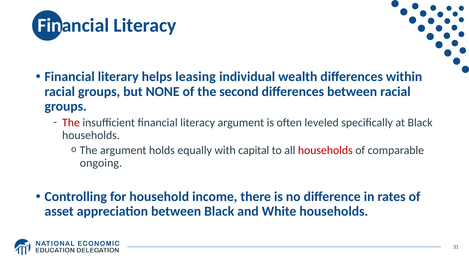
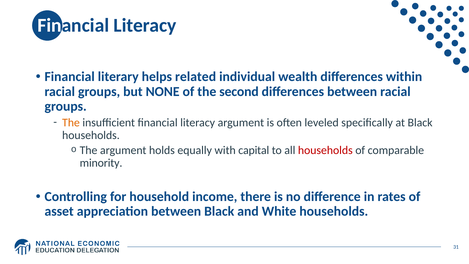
leasing: leasing -> related (196, 77)
The colour: red -> orange (71, 122)
ongoing: ongoing -> minority (101, 163)
